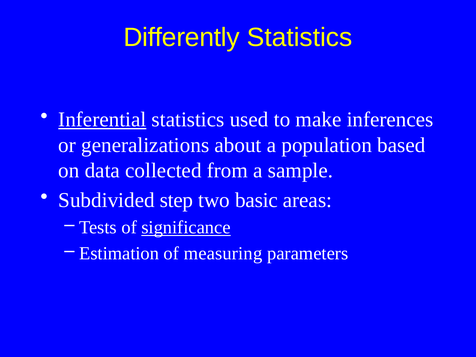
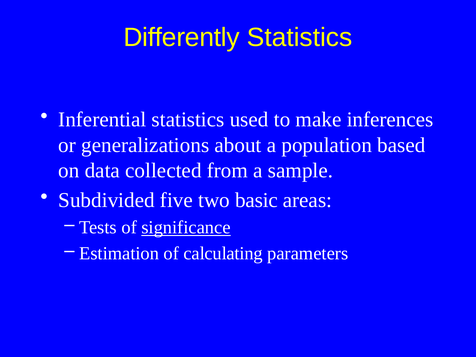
Inferential underline: present -> none (102, 120)
step: step -> five (176, 200)
measuring: measuring -> calculating (223, 253)
